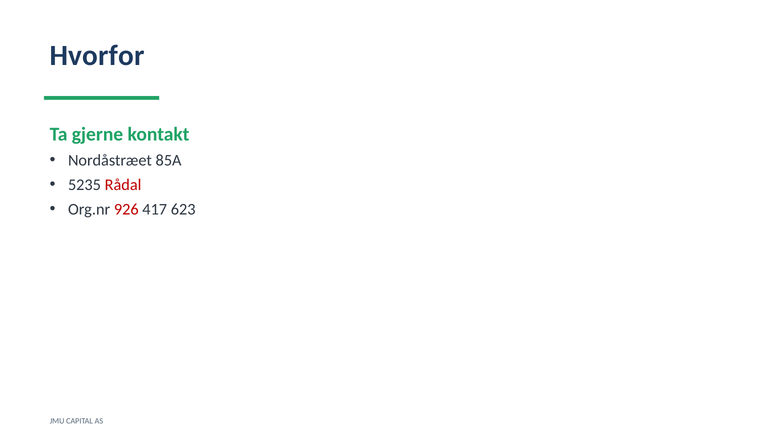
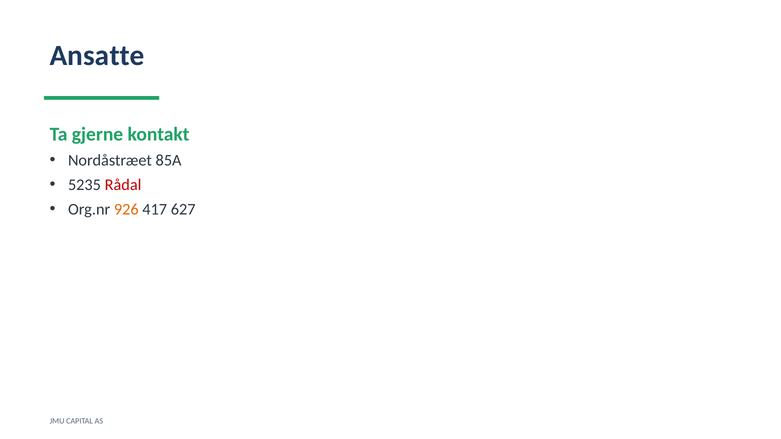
Hvorfor: Hvorfor -> Ansatte (97, 56)
926 colour: red -> orange (126, 209)
623: 623 -> 627 (183, 209)
